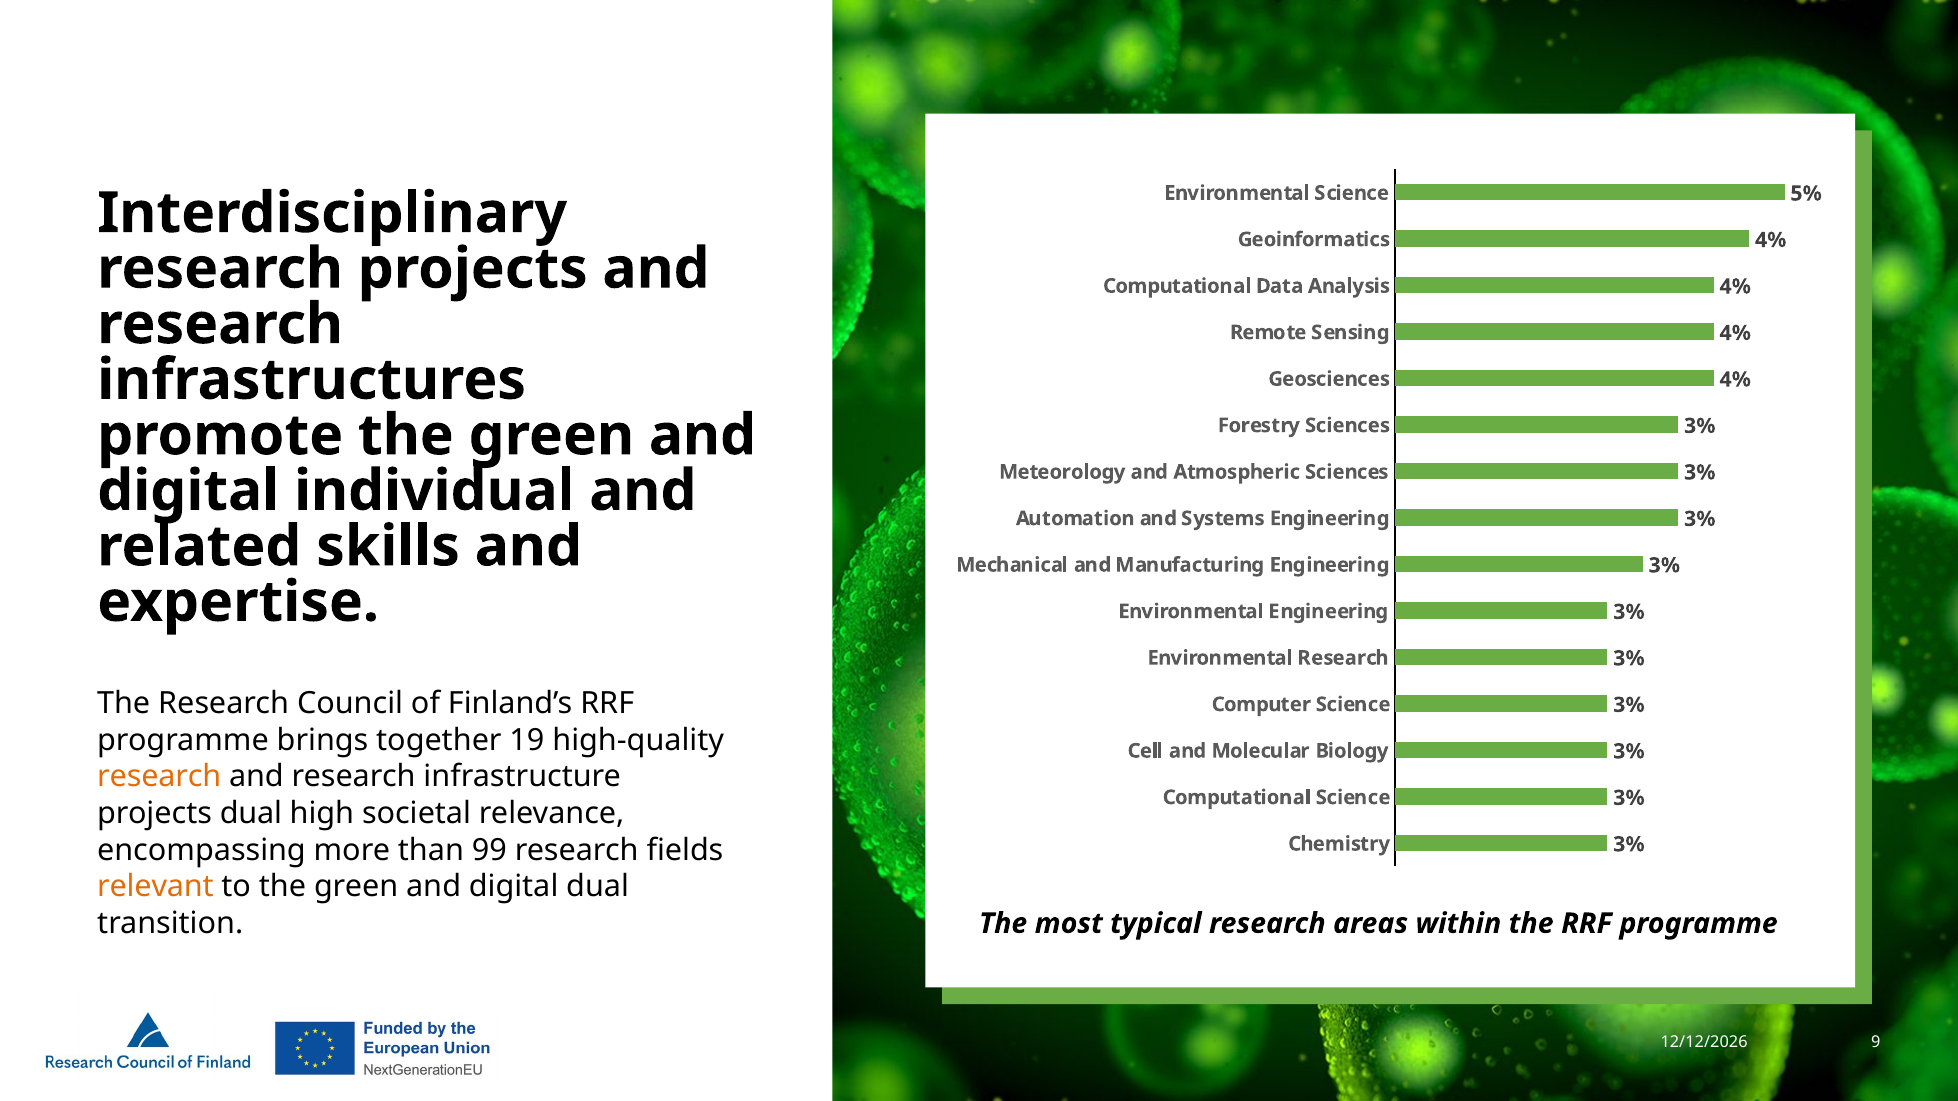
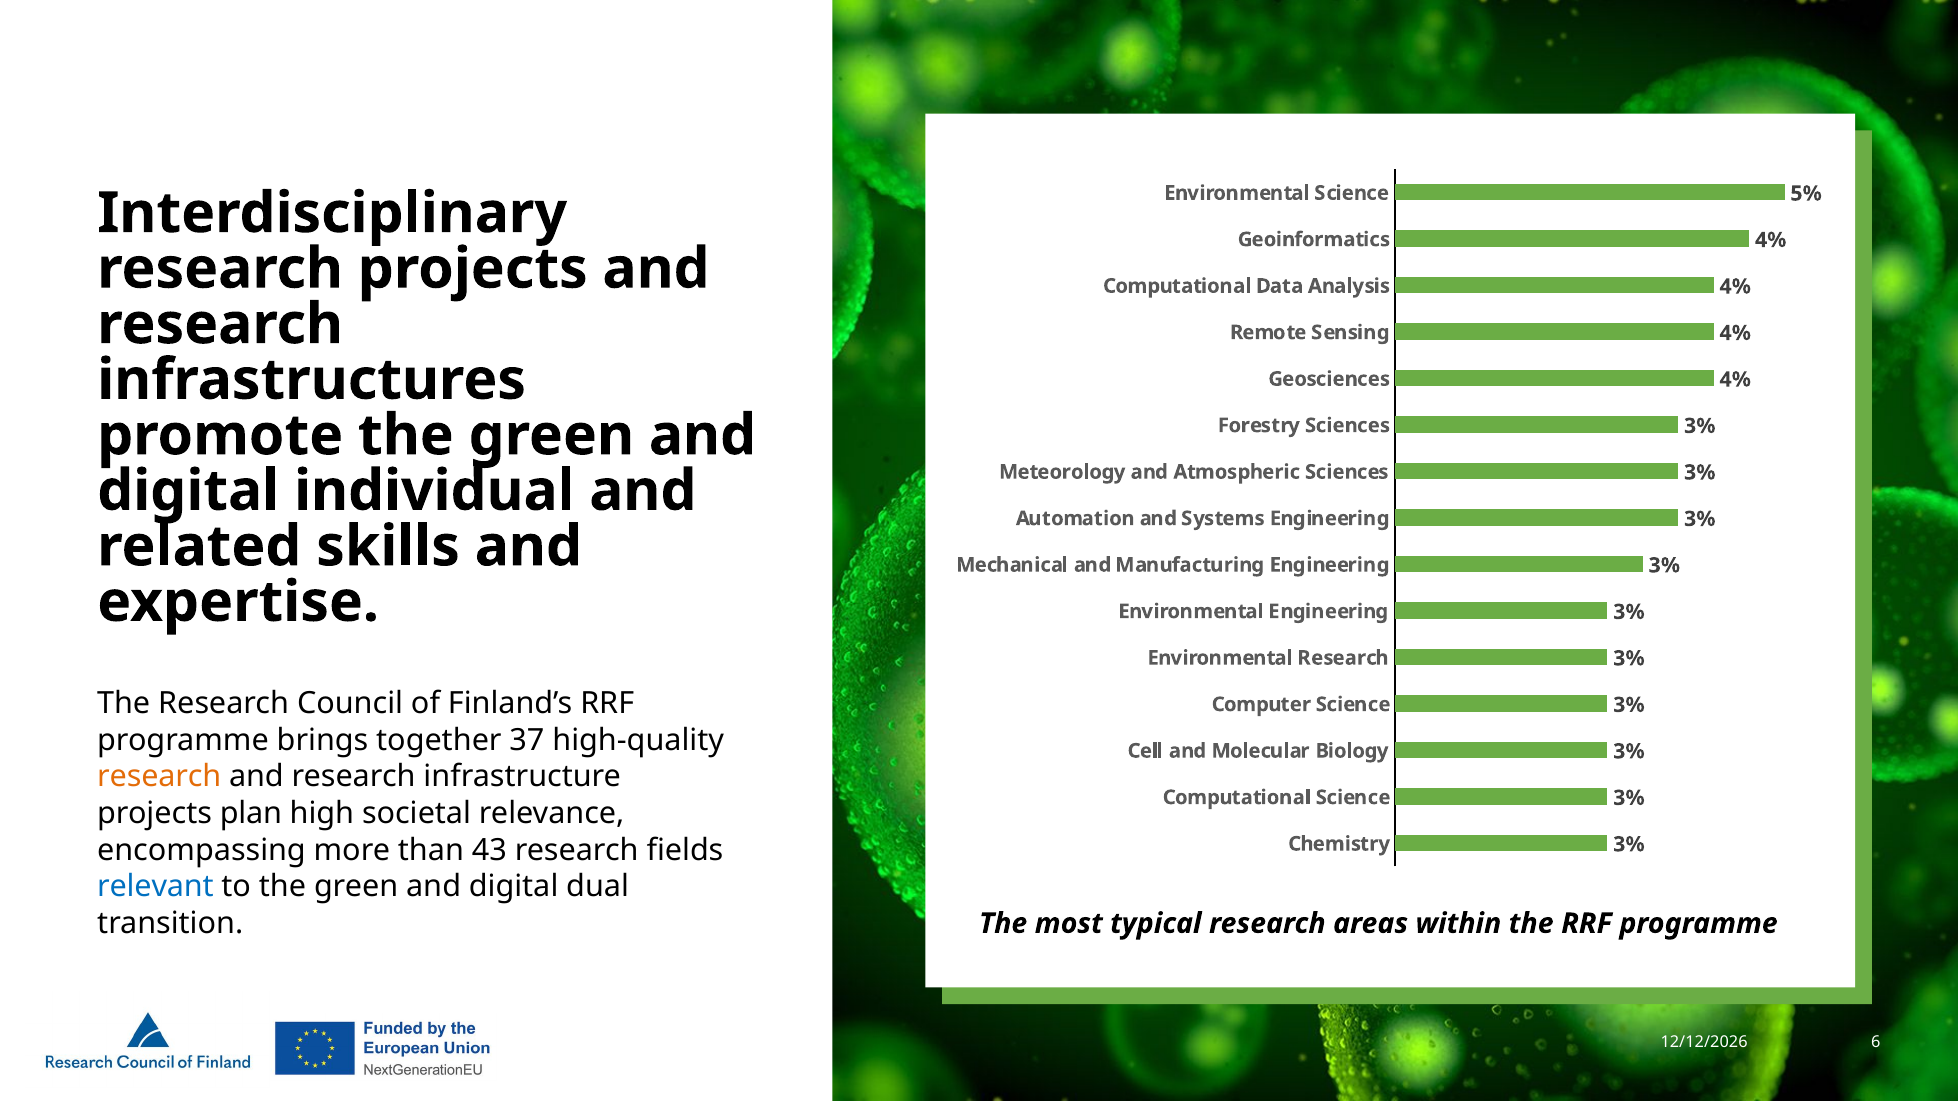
19: 19 -> 37 (527, 740)
projects dual: dual -> plan (251, 814)
99: 99 -> 43 (489, 850)
relevant colour: orange -> blue (155, 887)
9: 9 -> 6 (1876, 1043)
